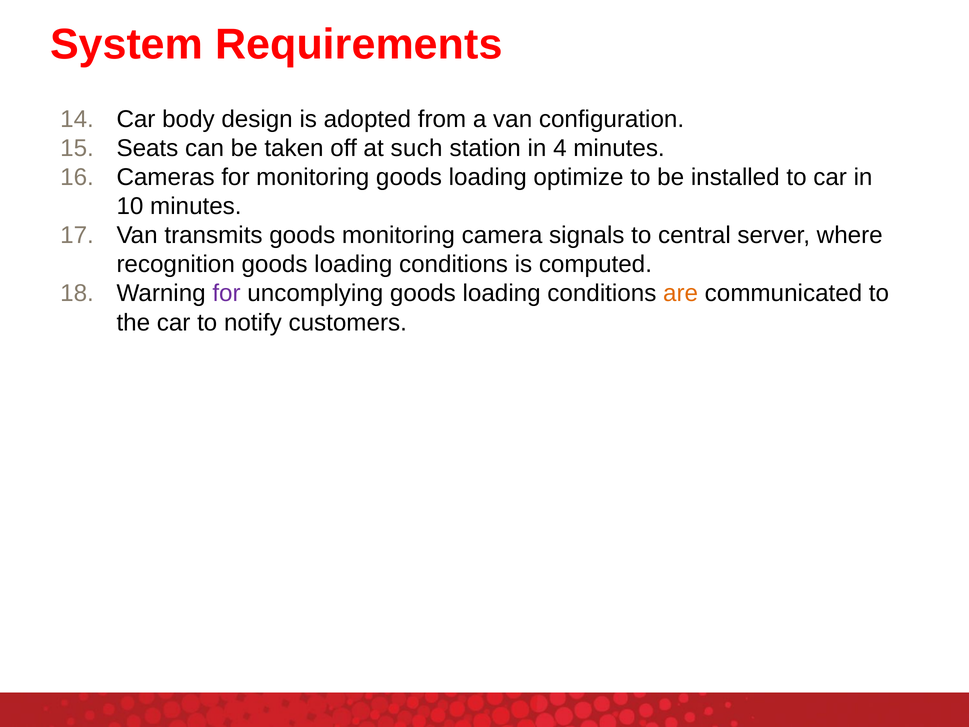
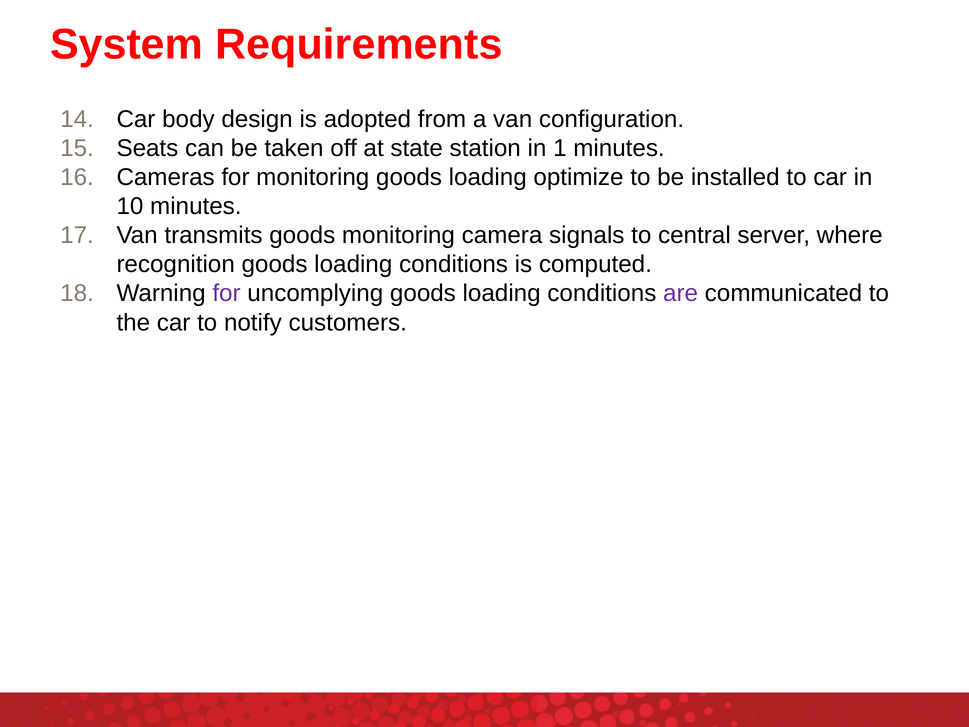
such: such -> state (417, 148)
4: 4 -> 1 (560, 148)
are colour: orange -> purple (681, 293)
